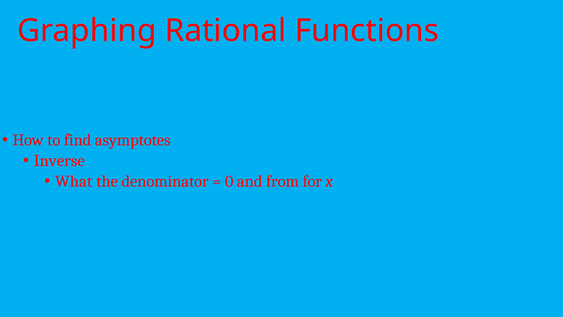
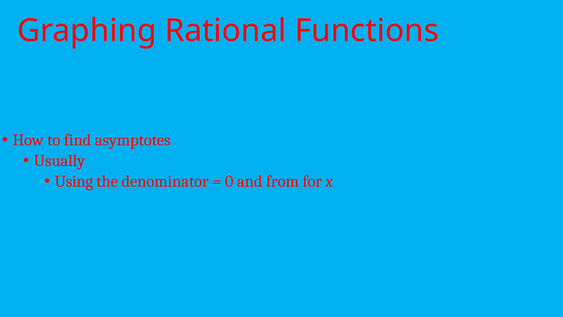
Inverse: Inverse -> Usually (59, 160)
What: What -> Using (74, 181)
